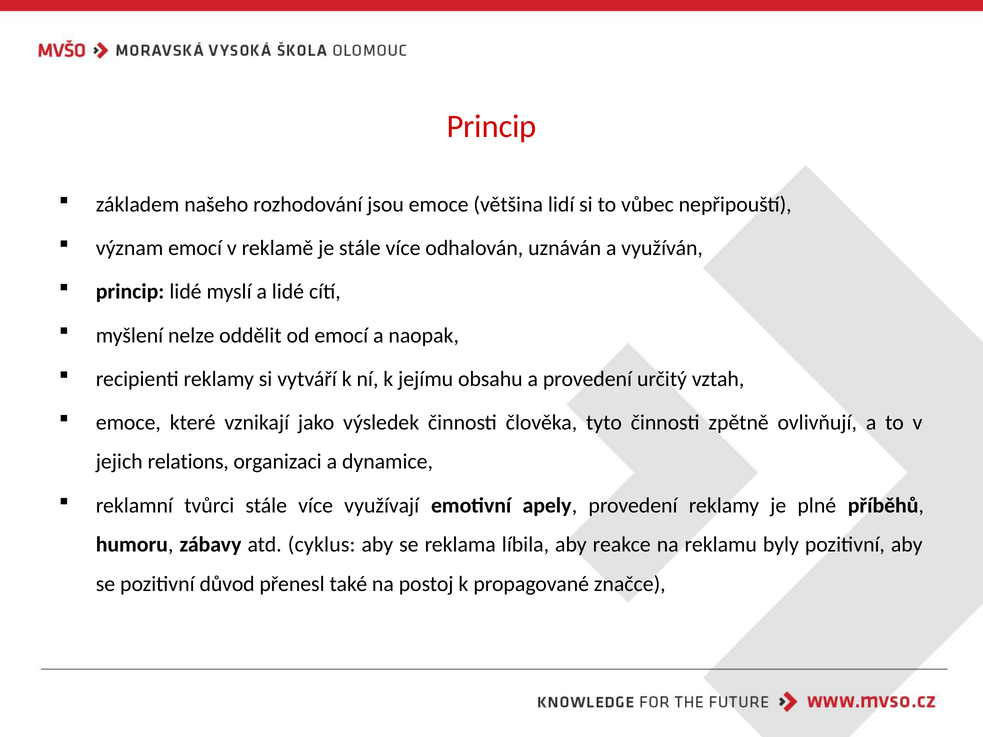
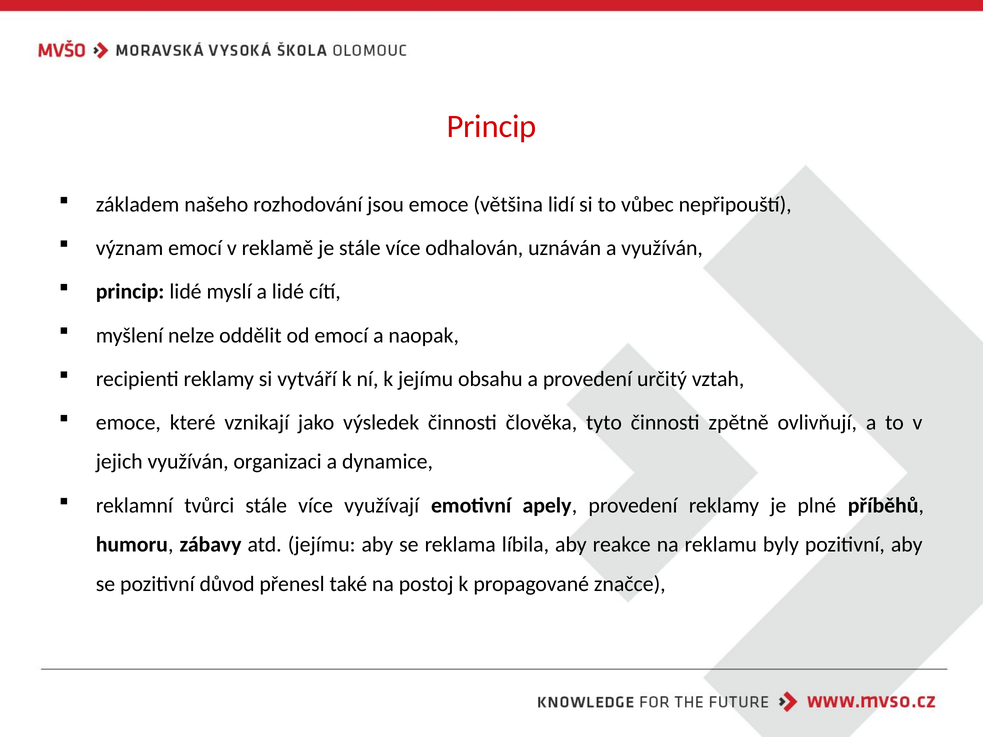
jejich relations: relations -> využíván (188, 462)
atd cyklus: cyklus -> jejímu (322, 545)
